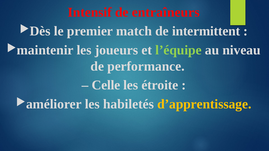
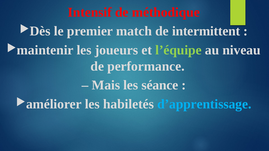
entraîneurs: entraîneurs -> méthodique (166, 12)
Celle: Celle -> Mais (106, 85)
étroite: étroite -> séance (160, 85)
d’apprentissage colour: yellow -> light blue (204, 104)
